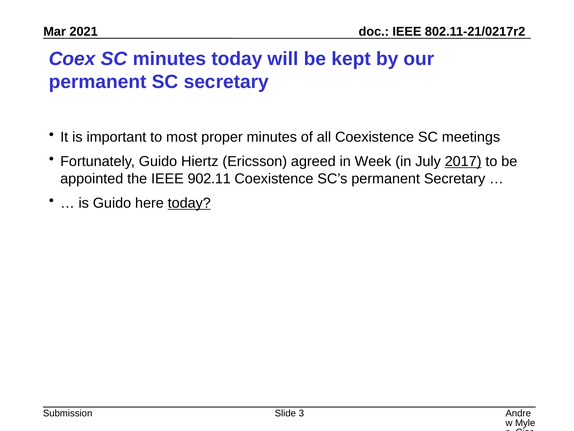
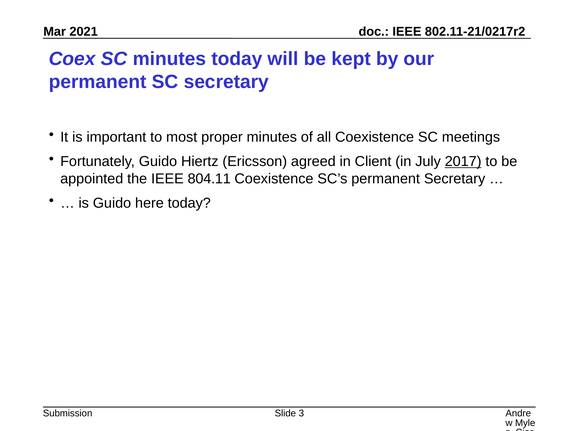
Week: Week -> Client (373, 161)
902.11: 902.11 -> 804.11 (209, 178)
today underline: present -> none (189, 203)
